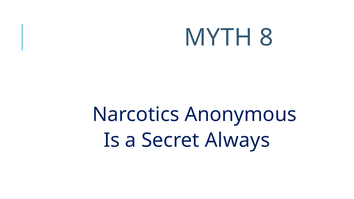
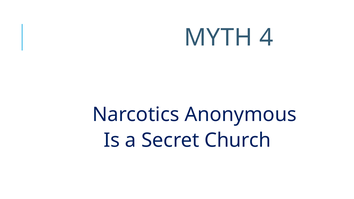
8: 8 -> 4 (266, 38)
Always: Always -> Church (238, 141)
